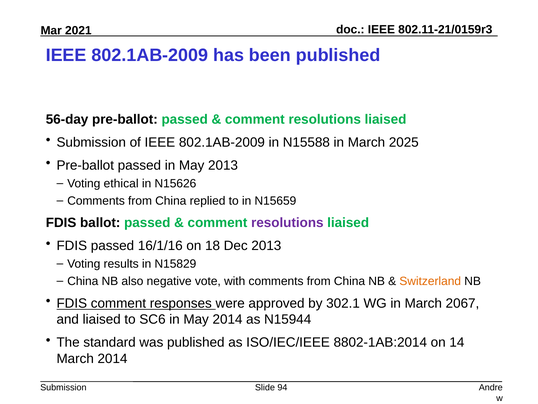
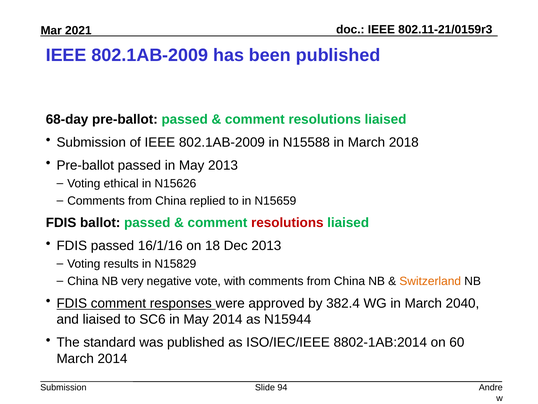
56-day: 56-day -> 68-day (67, 119)
2025: 2025 -> 2018 (404, 142)
resolutions colour: purple -> red (287, 223)
also: also -> very (132, 281)
302.1: 302.1 -> 382.4 (343, 303)
2067: 2067 -> 2040 (462, 303)
14: 14 -> 60 (457, 342)
